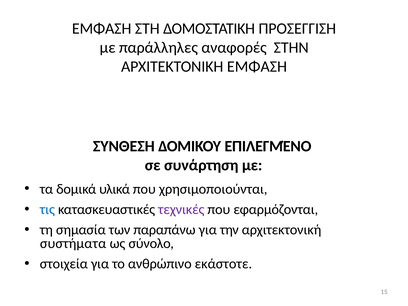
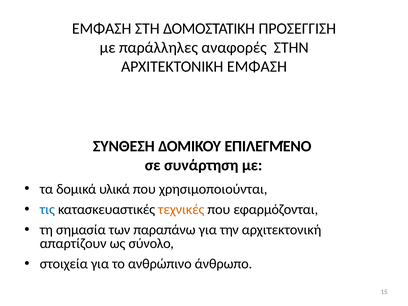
τεχνικές colour: purple -> orange (181, 210)
συστήματα: συστήματα -> απαρτίζουν (73, 243)
εκάστοτε: εκάστοτε -> άνθρωπο (223, 264)
